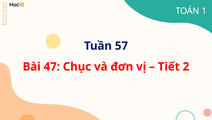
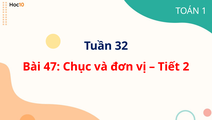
57: 57 -> 32 (121, 46)
